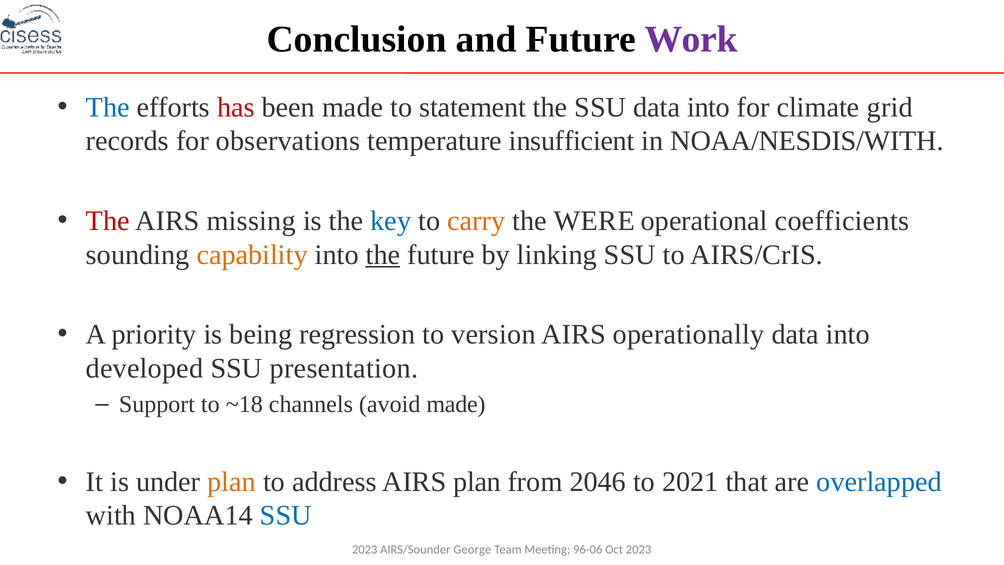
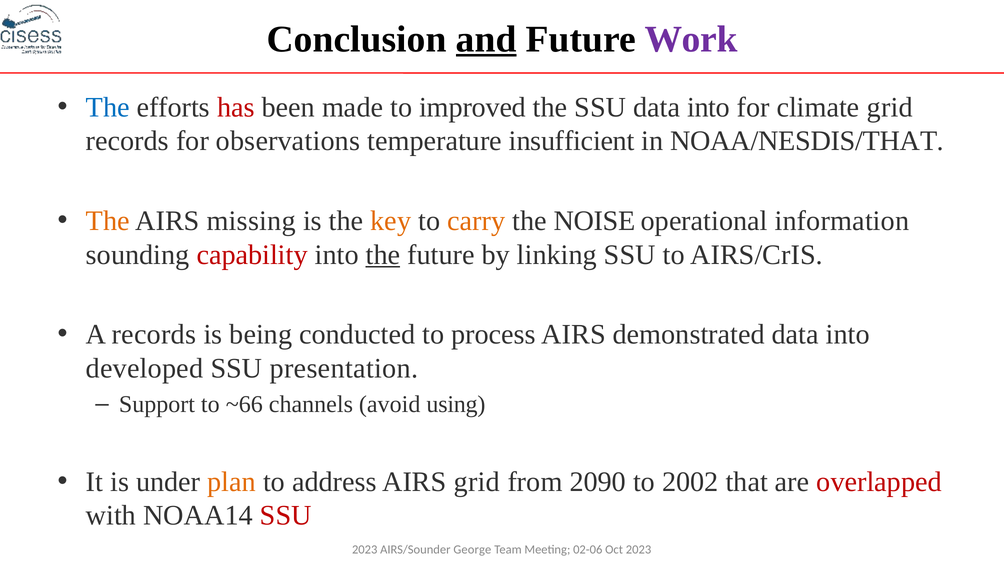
and underline: none -> present (486, 39)
statement: statement -> improved (473, 107)
NOAA/NESDIS/WITH: NOAA/NESDIS/WITH -> NOAA/NESDIS/THAT (807, 141)
The colour: red -> orange (108, 221)
key colour: blue -> orange (391, 221)
WERE: WERE -> NOISE (595, 221)
coefficients: coefficients -> information (842, 221)
capability colour: orange -> red (252, 255)
A priority: priority -> records (154, 334)
regression: regression -> conducted (357, 334)
version: version -> process (494, 334)
operationally: operationally -> demonstrated (689, 334)
~18: ~18 -> ~66 (244, 404)
avoid made: made -> using (456, 404)
AIRS plan: plan -> grid (477, 481)
2046: 2046 -> 2090 (598, 481)
2021: 2021 -> 2002 (690, 481)
overlapped colour: blue -> red (879, 481)
SSU colour: blue -> red (286, 515)
96-06: 96-06 -> 02-06 (588, 549)
